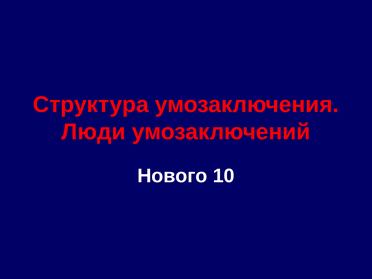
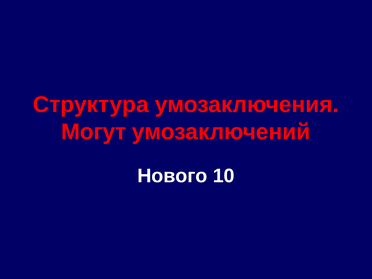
Люди: Люди -> Могут (94, 132)
